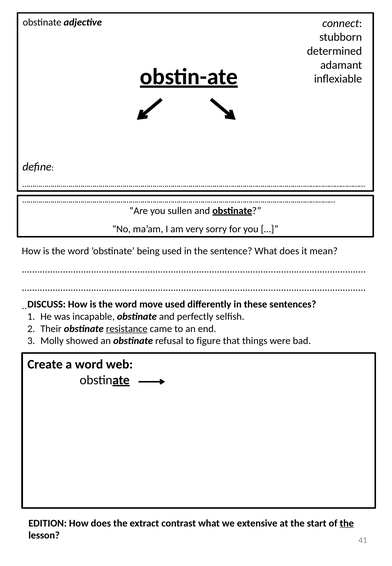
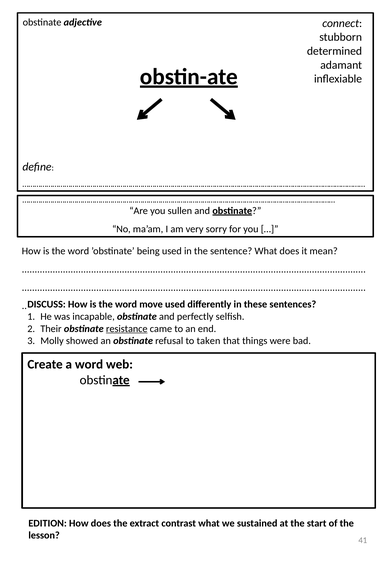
figure: figure -> taken (209, 341)
extensive: extensive -> sustained (257, 523)
the underline: present -> none (347, 523)
